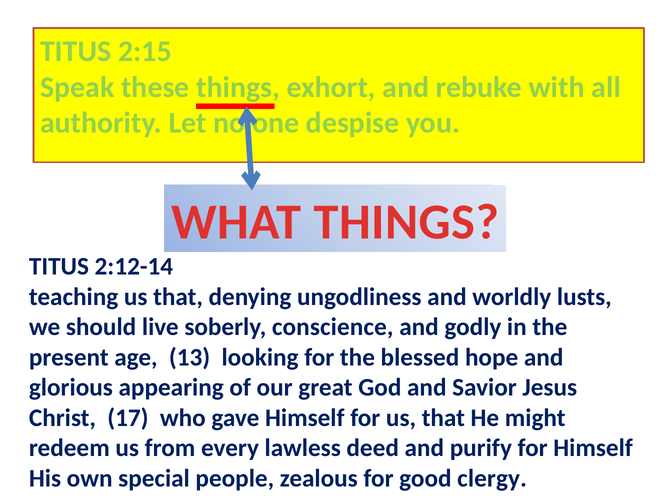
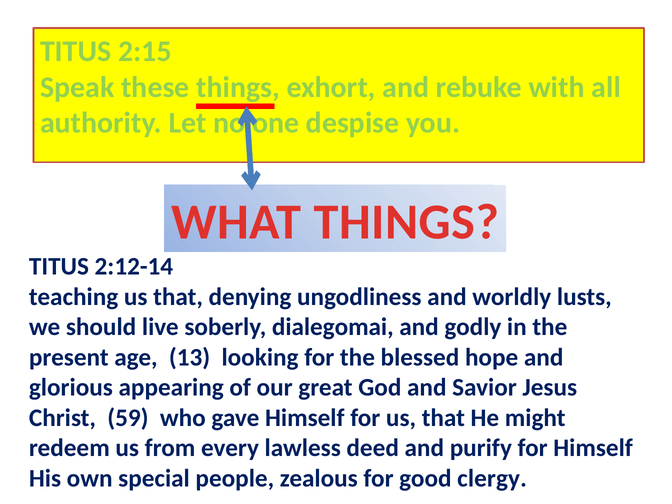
conscience: conscience -> dialegomai (333, 327)
17: 17 -> 59 (128, 418)
